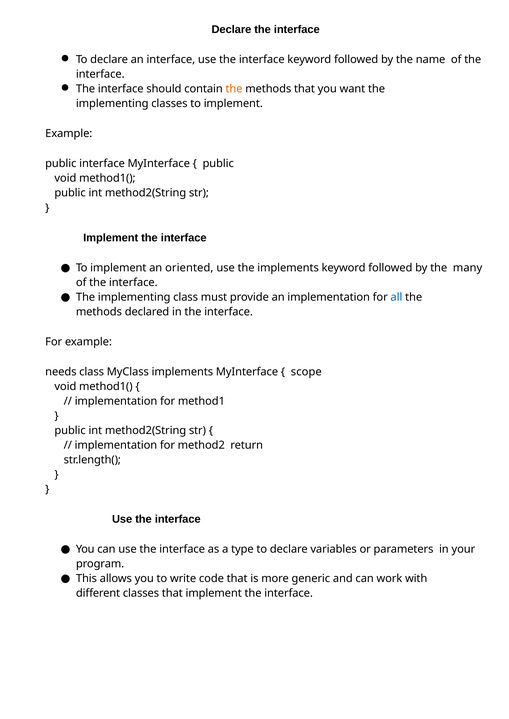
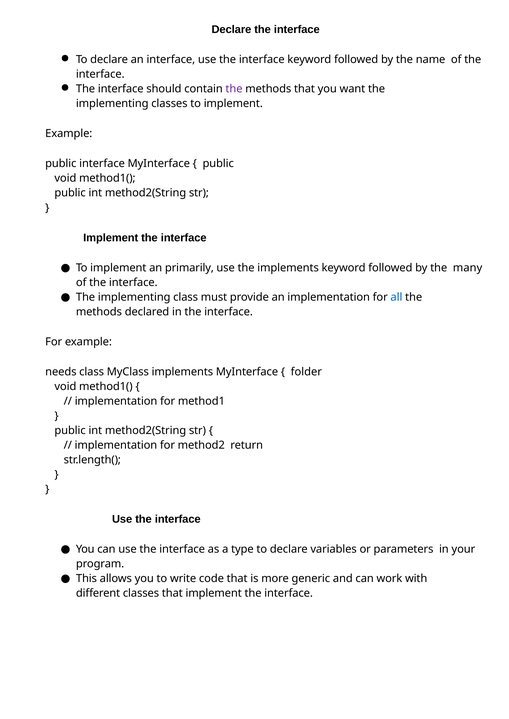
the colour: orange -> purple (234, 89)
oriented: oriented -> primarily (189, 268)
scope: scope -> folder (306, 372)
